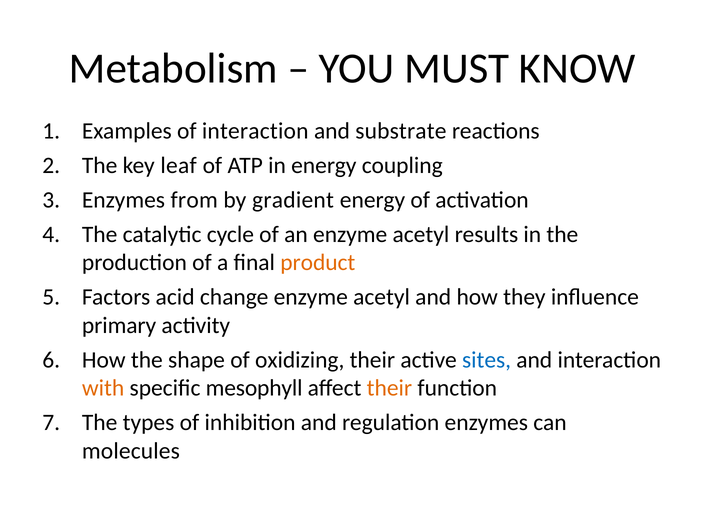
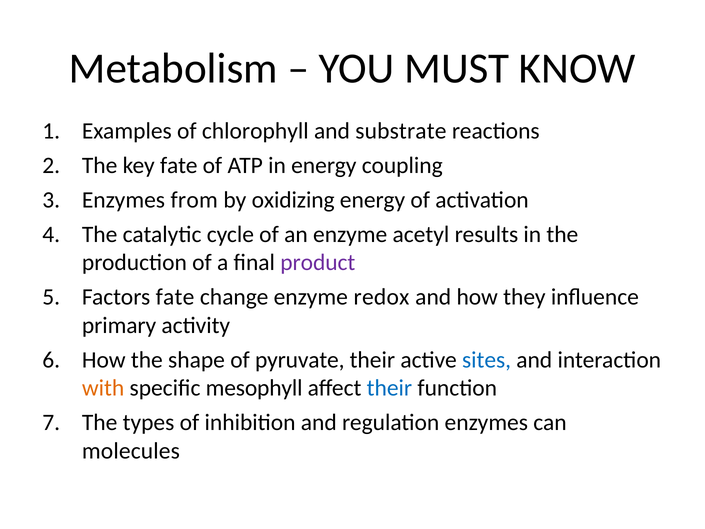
of interaction: interaction -> chlorophyll (255, 131)
key leaf: leaf -> fate (179, 165)
gradient: gradient -> oxidizing (293, 200)
product colour: orange -> purple (318, 263)
Factors acid: acid -> fate (175, 297)
change enzyme acetyl: acetyl -> redox (381, 297)
oxidizing: oxidizing -> pyruvate (300, 360)
their colour: orange -> blue (389, 388)
